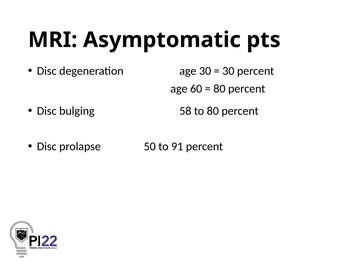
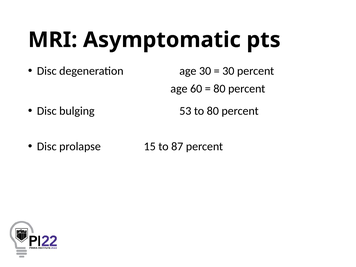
58: 58 -> 53 (185, 111)
50: 50 -> 15 (150, 146)
91: 91 -> 87 (177, 146)
